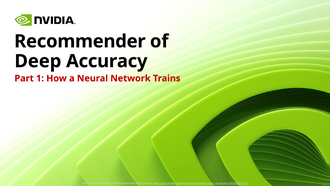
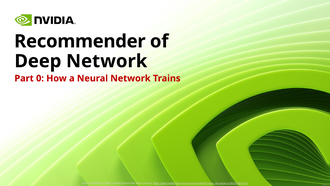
Deep Accuracy: Accuracy -> Network (107, 61)
1: 1 -> 0 (40, 78)
